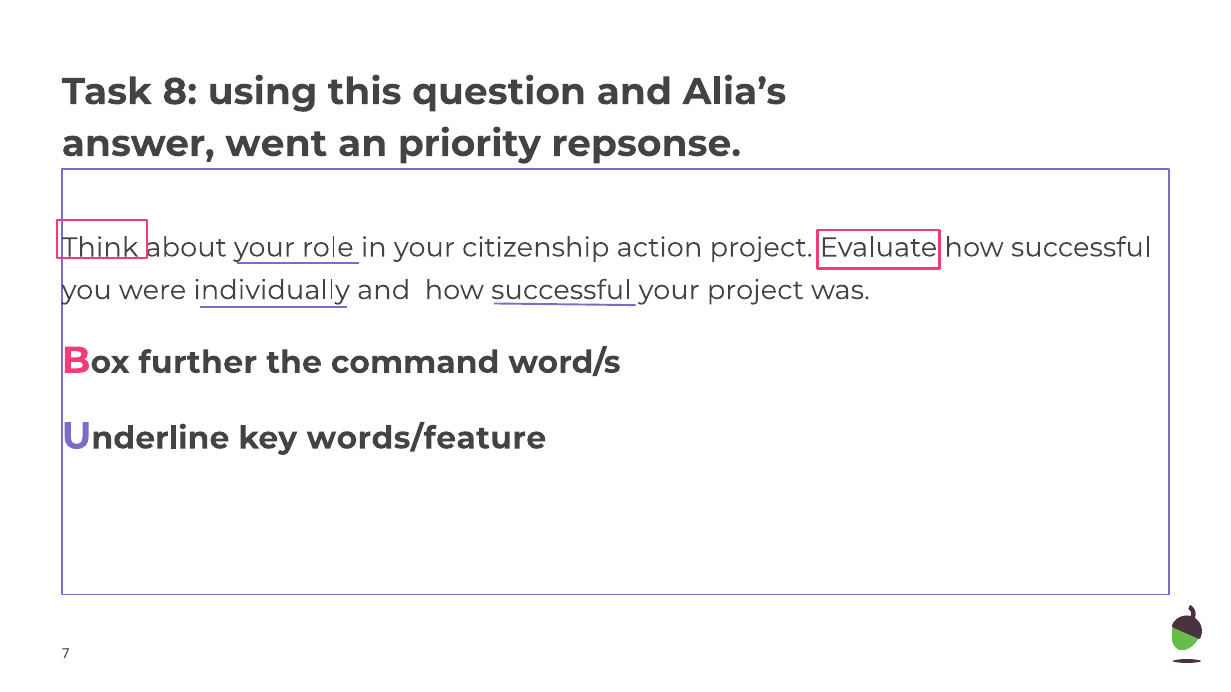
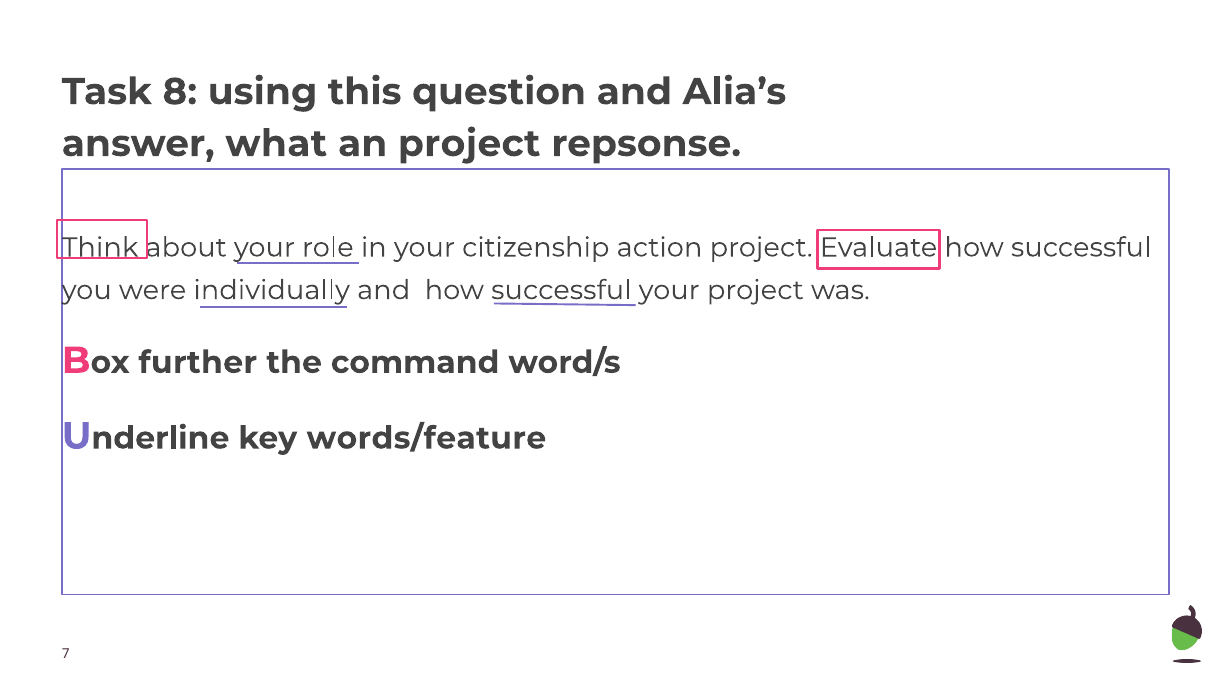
went: went -> what (276, 144)
an priority: priority -> project (469, 144)
